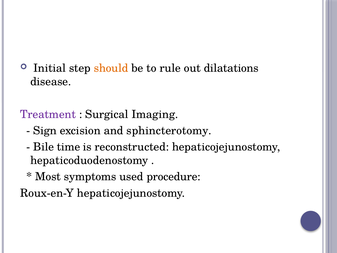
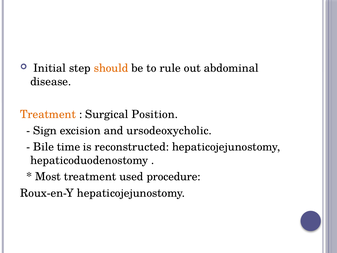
dilatations: dilatations -> abdominal (231, 68)
Treatment colour: purple -> orange (48, 114)
Imaging: Imaging -> Position (155, 114)
sphincterotomy: sphincterotomy -> ursodeoxycholic (169, 131)
Most symptoms: symptoms -> treatment (90, 177)
